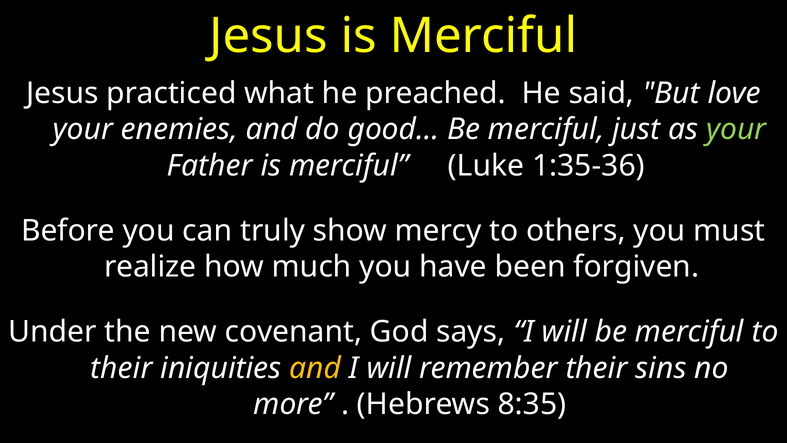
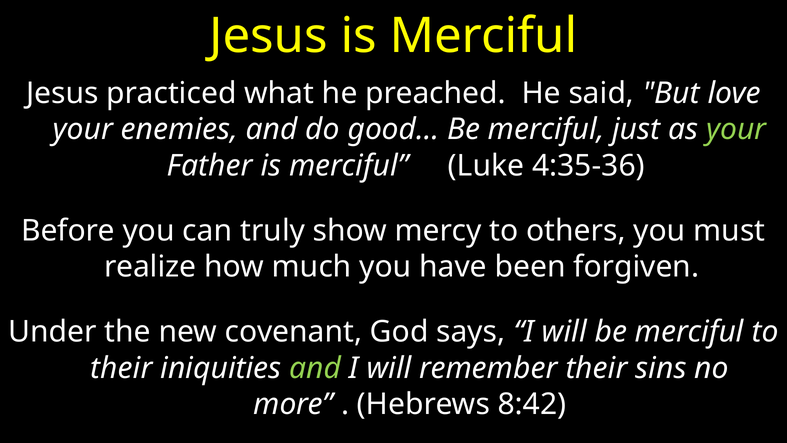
1:35-36: 1:35-36 -> 4:35-36 (588, 166)
and colour: yellow -> light green (315, 368)
8:35: 8:35 -> 8:42 (532, 404)
